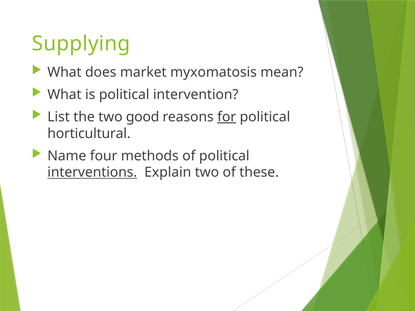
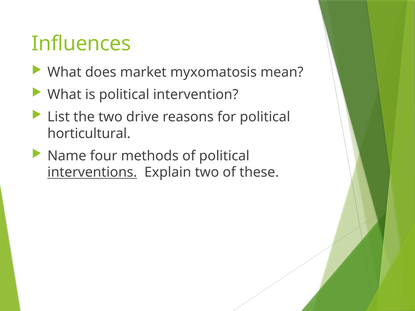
Supplying: Supplying -> Influences (81, 44)
good: good -> drive (143, 117)
for underline: present -> none (227, 117)
